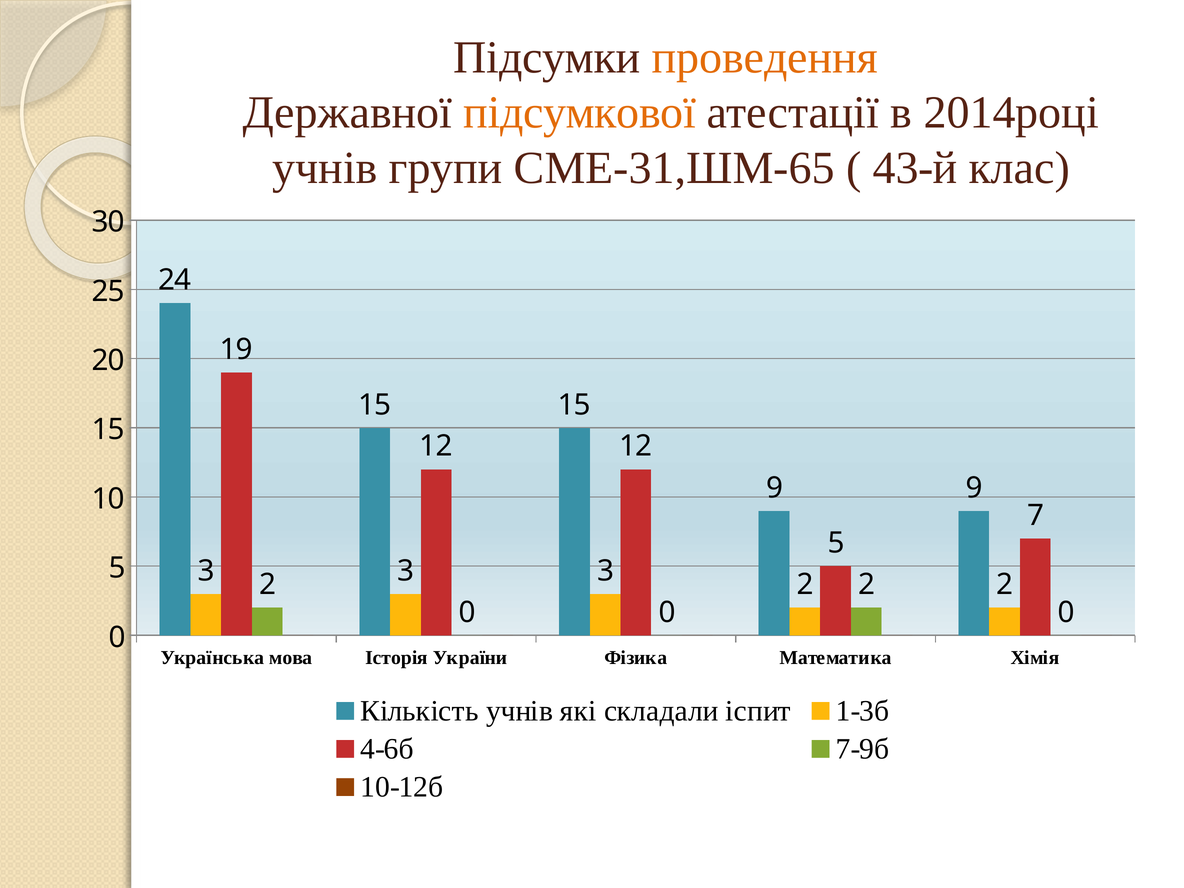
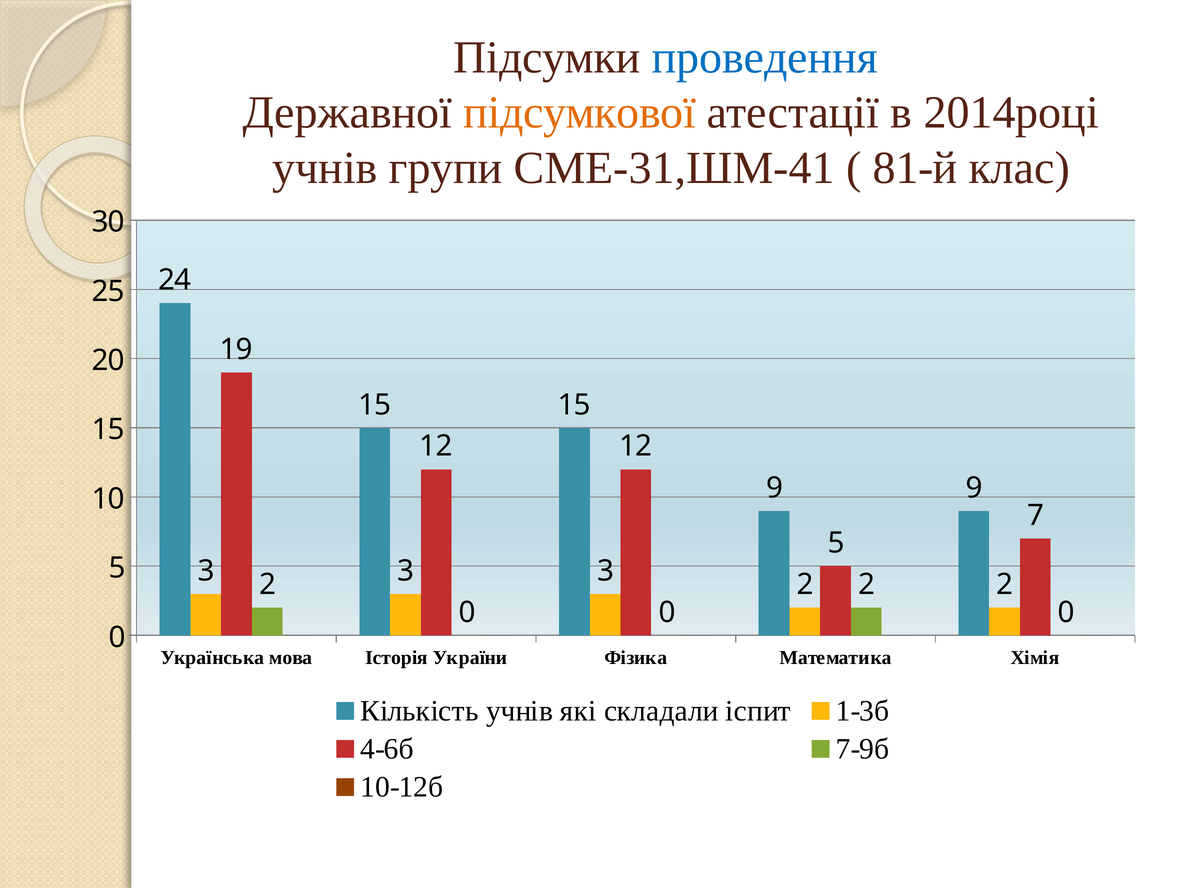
проведення colour: orange -> blue (765, 57)
СМЕ-31,ШМ-65: СМЕ-31,ШМ-65 -> СМЕ-31,ШМ-41 (674, 168)
43-й: 43-й -> 81-й (915, 168)
